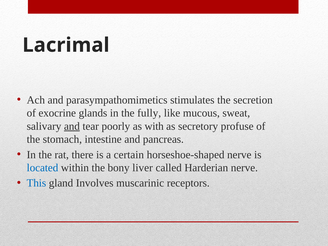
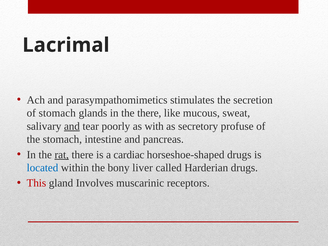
of exocrine: exocrine -> stomach (57, 113)
the fully: fully -> there (149, 113)
rat underline: none -> present (62, 155)
certain: certain -> cardiac (129, 155)
horseshoe-shaped nerve: nerve -> drugs (239, 155)
Harderian nerve: nerve -> drugs (244, 168)
This colour: blue -> red (36, 183)
